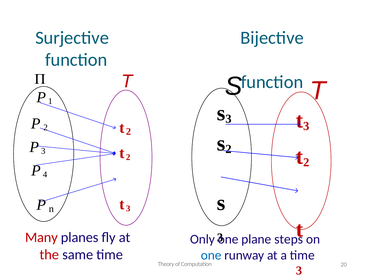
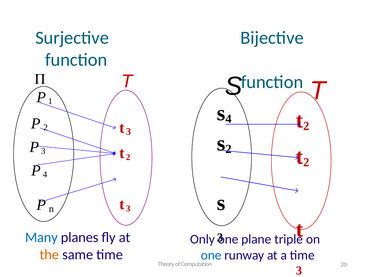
3: 3 -> 4 (228, 119)
3: 3 -> 2 (306, 126)
2: 2 -> 3 (128, 132)
Many colour: red -> blue (41, 237)
steps: steps -> triple (289, 239)
the colour: red -> orange (49, 254)
